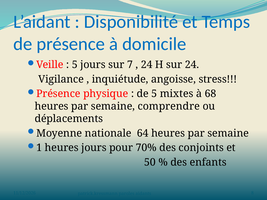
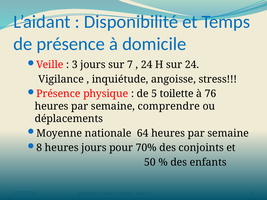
5: 5 -> 3 (75, 65)
mixtes: mixtes -> toilette (177, 94)
68: 68 -> 76 (211, 94)
1: 1 -> 8 (39, 148)
